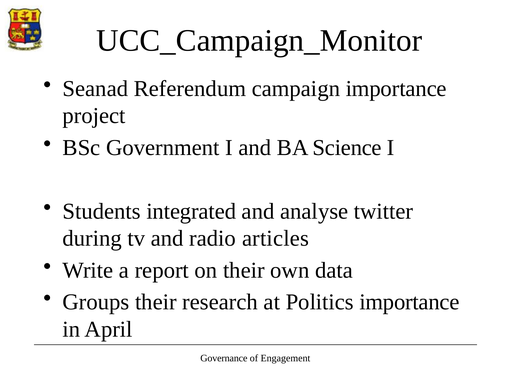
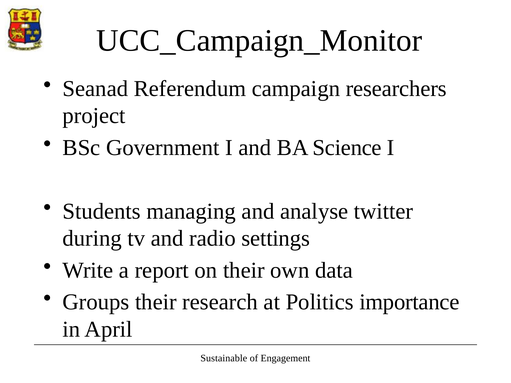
campaign importance: importance -> researchers (396, 89)
integrated: integrated -> managing (191, 211)
articles: articles -> settings (276, 239)
Governance: Governance -> Sustainable (224, 358)
